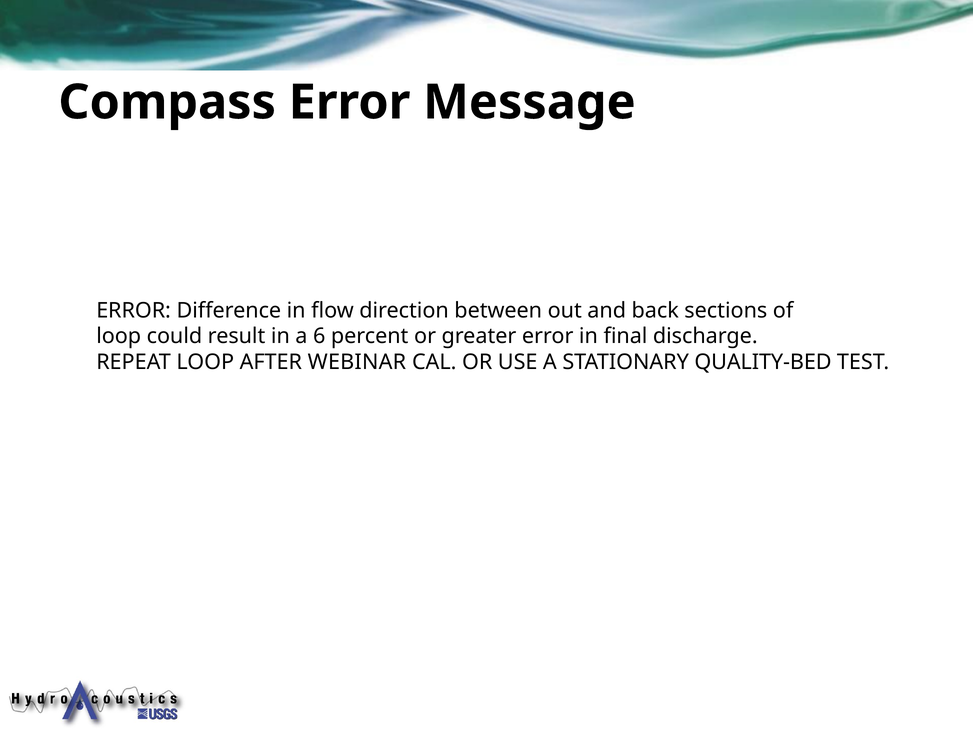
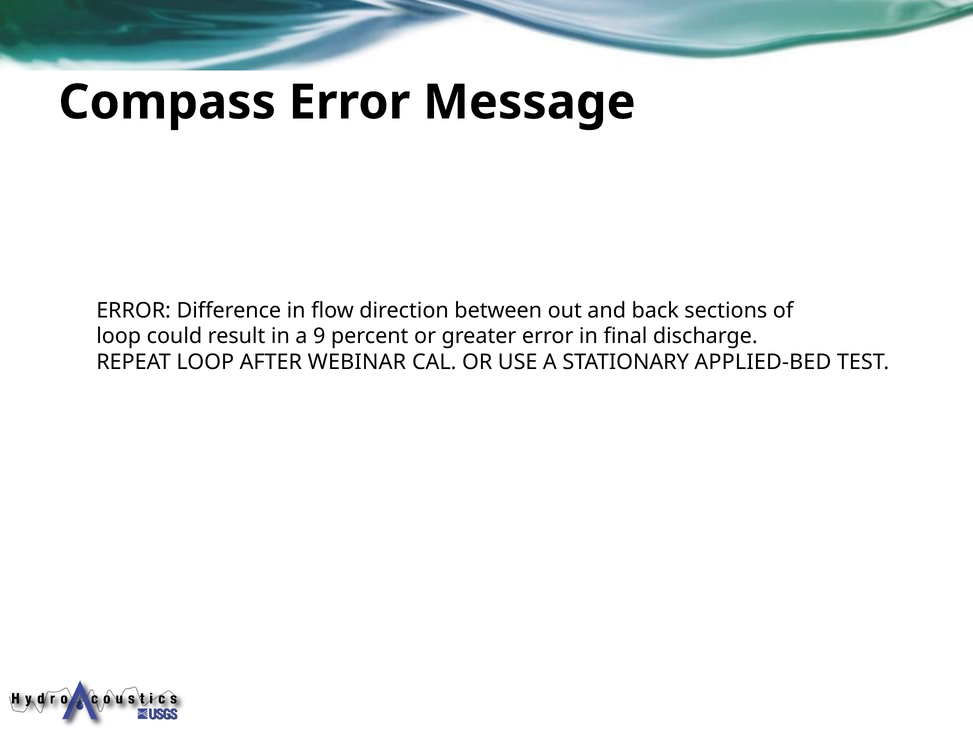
6: 6 -> 9 (319, 336)
QUALITY-BED: QUALITY-BED -> APPLIED-BED (763, 362)
